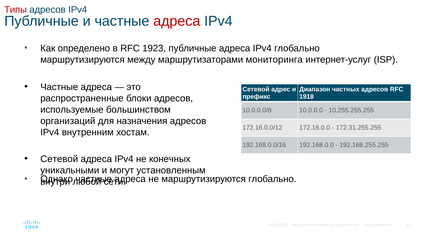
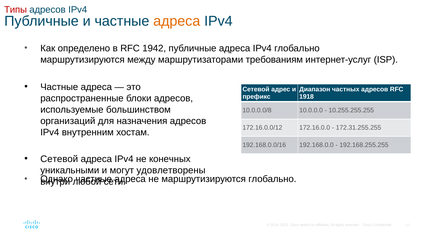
адреса colour: red -> orange (177, 21)
1923: 1923 -> 1942 (154, 48)
мониторинга: мониторинга -> требованиям (274, 60)
установленным: установленным -> удовлетворены (171, 170)
